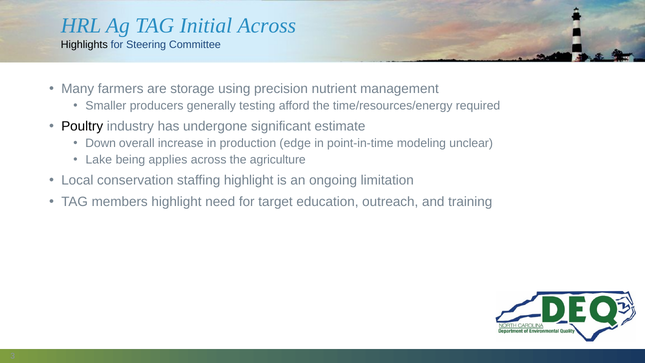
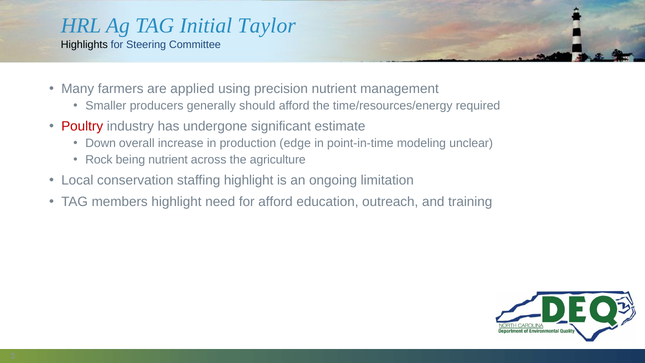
Initial Across: Across -> Taylor (267, 25)
storage: storage -> applied (192, 89)
testing: testing -> should (257, 106)
Poultry colour: black -> red (82, 126)
Lake: Lake -> Rock (99, 160)
being applies: applies -> nutrient (168, 160)
for target: target -> afford (276, 202)
